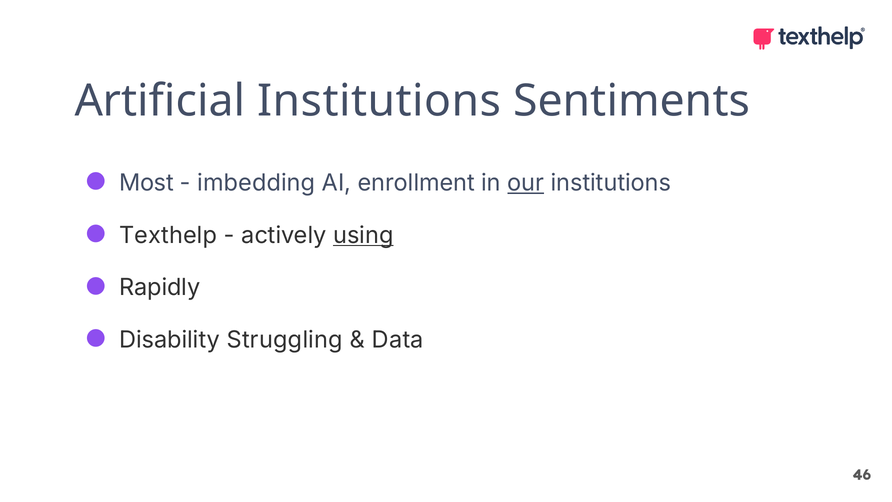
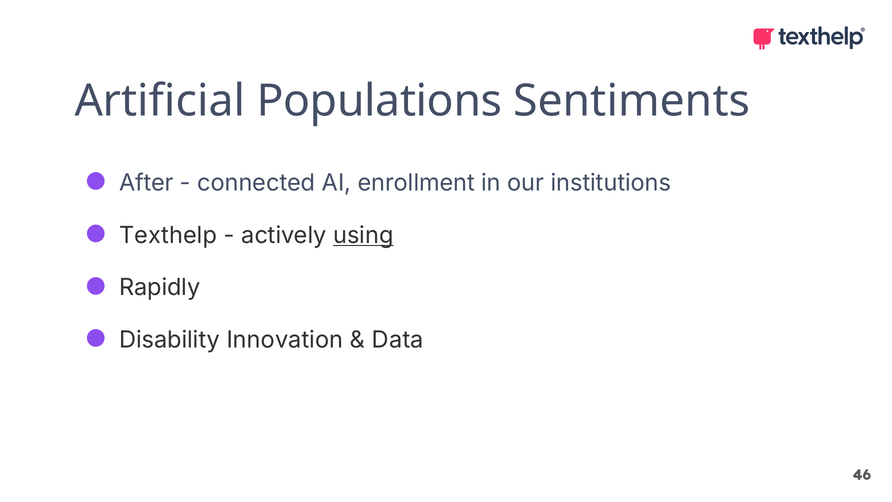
Artificial Institutions: Institutions -> Populations (379, 101)
Most: Most -> After (146, 183)
imbedding: imbedding -> connected (256, 183)
our underline: present -> none (526, 183)
Struggling: Struggling -> Innovation (285, 340)
